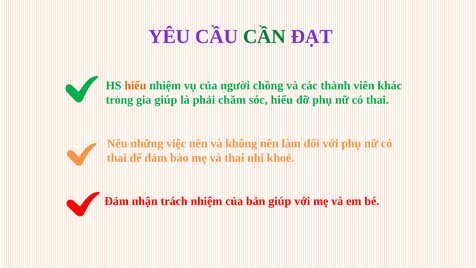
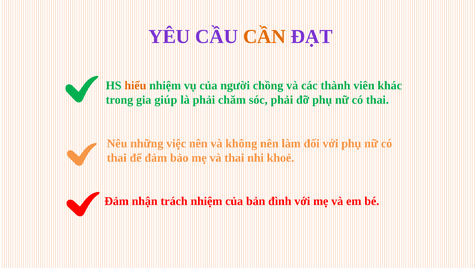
CẦN colour: green -> orange (264, 36)
sóc hiểu: hiểu -> phải (282, 100)
bản giúp: giúp -> đình (280, 201)
